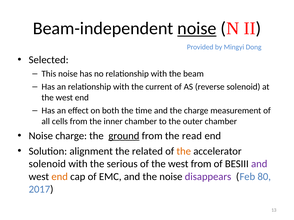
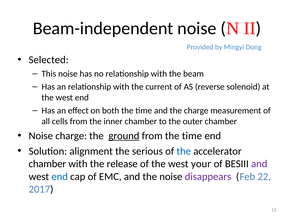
noise underline: present -> none (197, 28)
from the read: read -> time (192, 136)
related: related -> serious (147, 151)
the colour: orange -> blue (184, 151)
solenoid: solenoid -> chamber (47, 164)
serious: serious -> release (122, 164)
west from: from -> your (201, 164)
end colour: orange -> blue (60, 177)
80: 80 -> 22 (264, 177)
